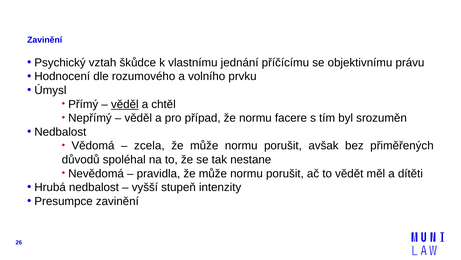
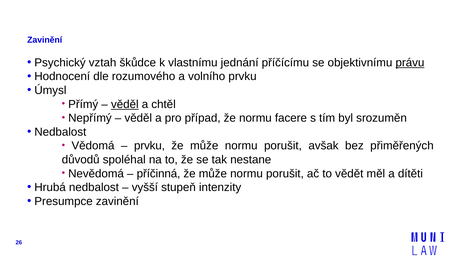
právu underline: none -> present (410, 62)
zcela: zcela -> prvku (149, 145)
pravidla: pravidla -> příčinná (158, 173)
